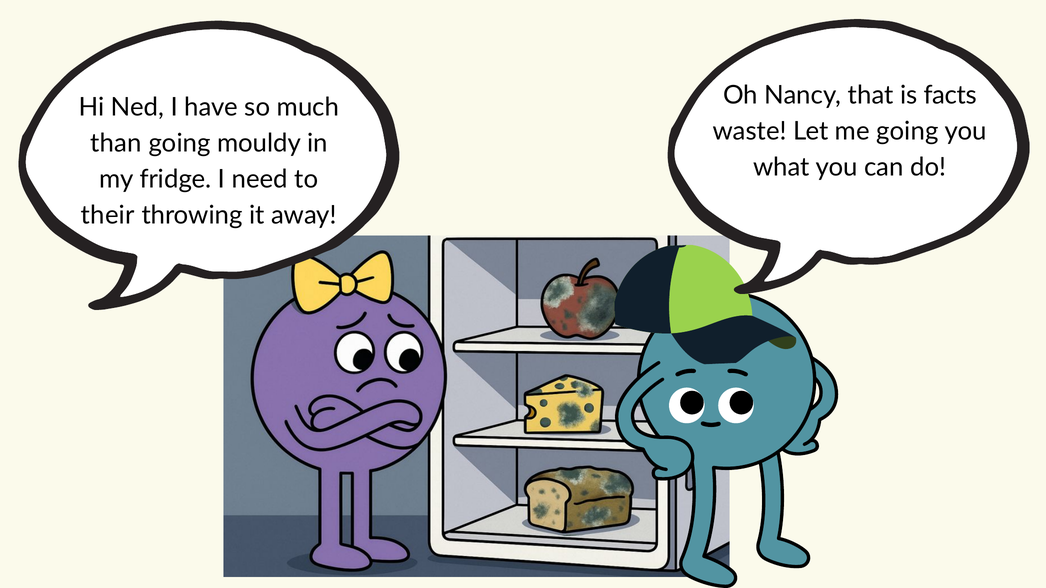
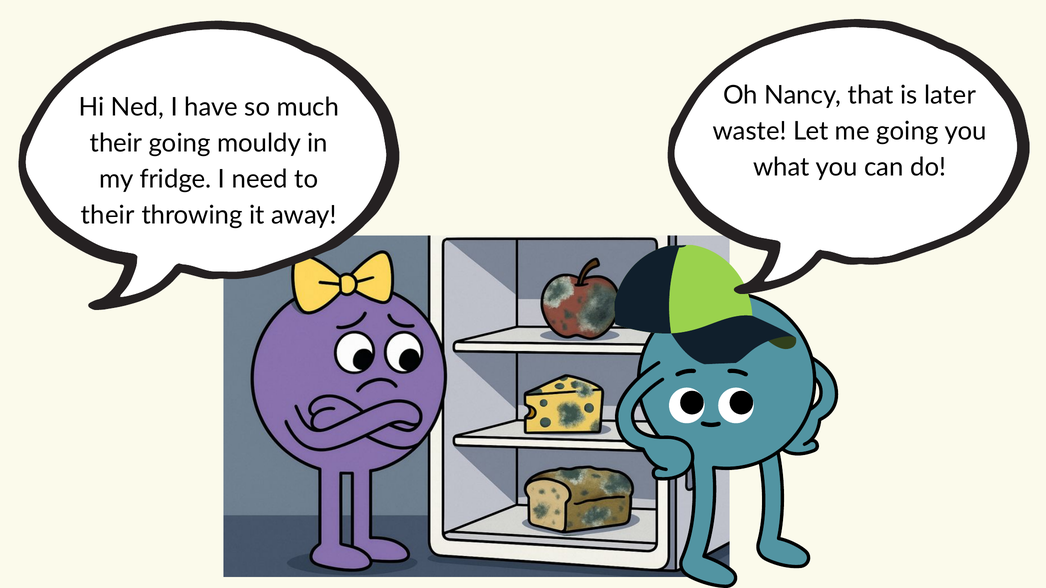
facts: facts -> later (950, 95)
than: than -> their (116, 143)
